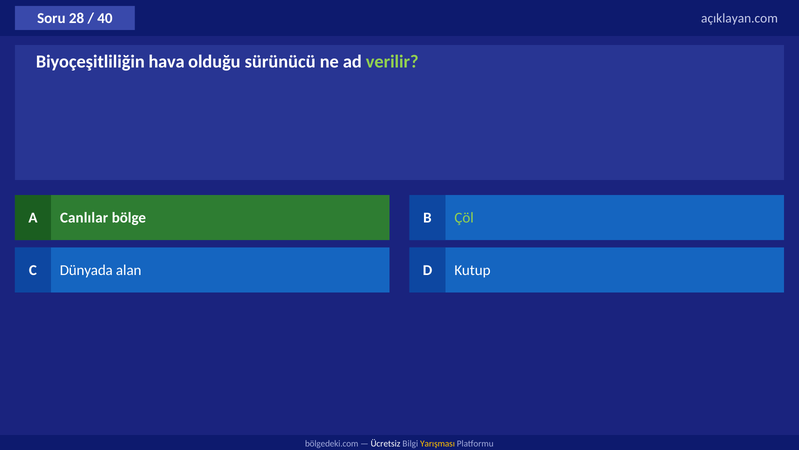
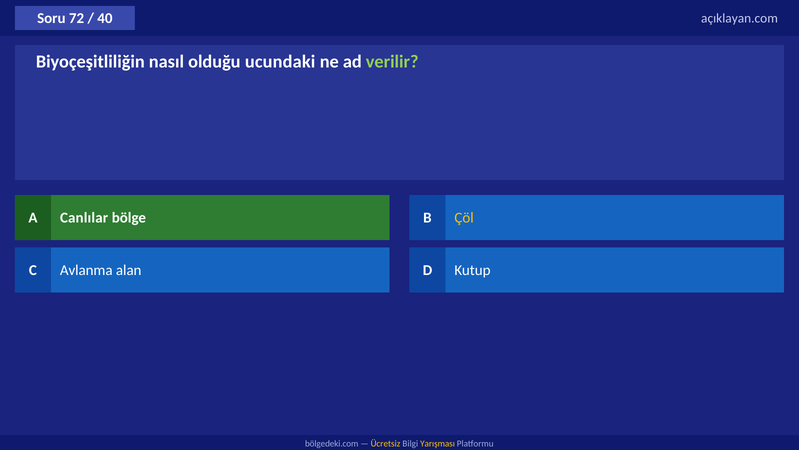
28: 28 -> 72 (77, 18)
hava: hava -> nasıl (166, 62)
sürünücü: sürünücü -> ucundaki (280, 62)
Çöl colour: light green -> yellow (464, 217)
Dünyada: Dünyada -> Avlanma (86, 270)
Ücretsiz colour: white -> yellow (386, 443)
